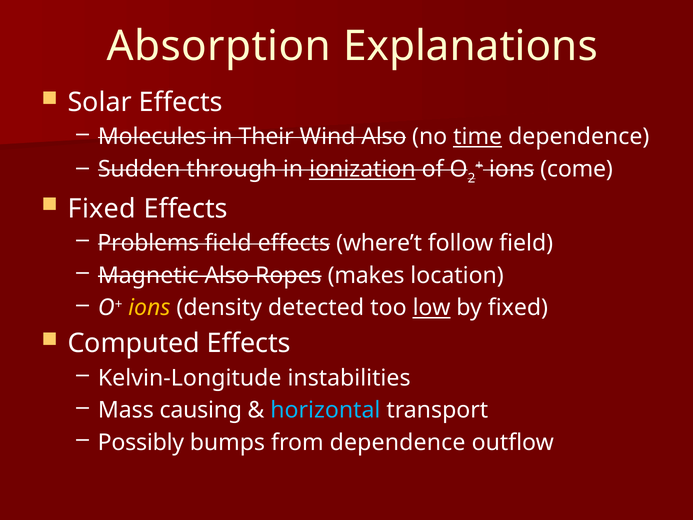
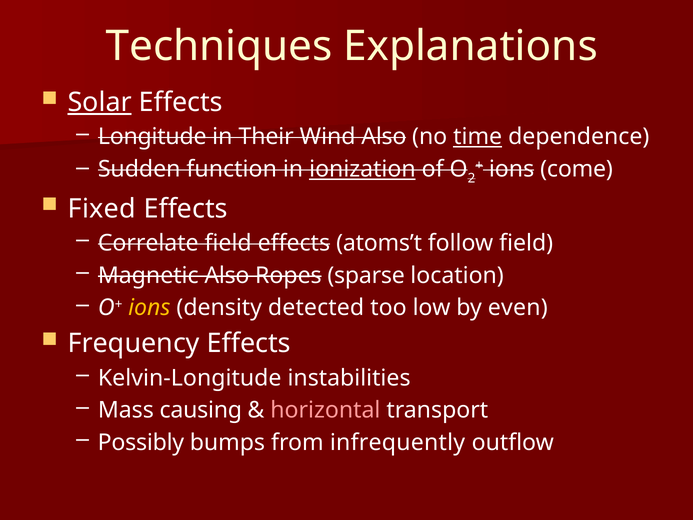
Absorption: Absorption -> Techniques (219, 46)
Solar underline: none -> present (100, 102)
Molecules: Molecules -> Longitude (152, 137)
through: through -> function (232, 169)
Problems: Problems -> Correlate (148, 243)
where’t: where’t -> atoms’t (379, 243)
makes: makes -> sparse (366, 275)
low underline: present -> none (432, 308)
by fixed: fixed -> even (518, 308)
Computed: Computed -> Frequency (134, 343)
horizontal colour: light blue -> pink (325, 410)
from dependence: dependence -> infrequently (398, 442)
